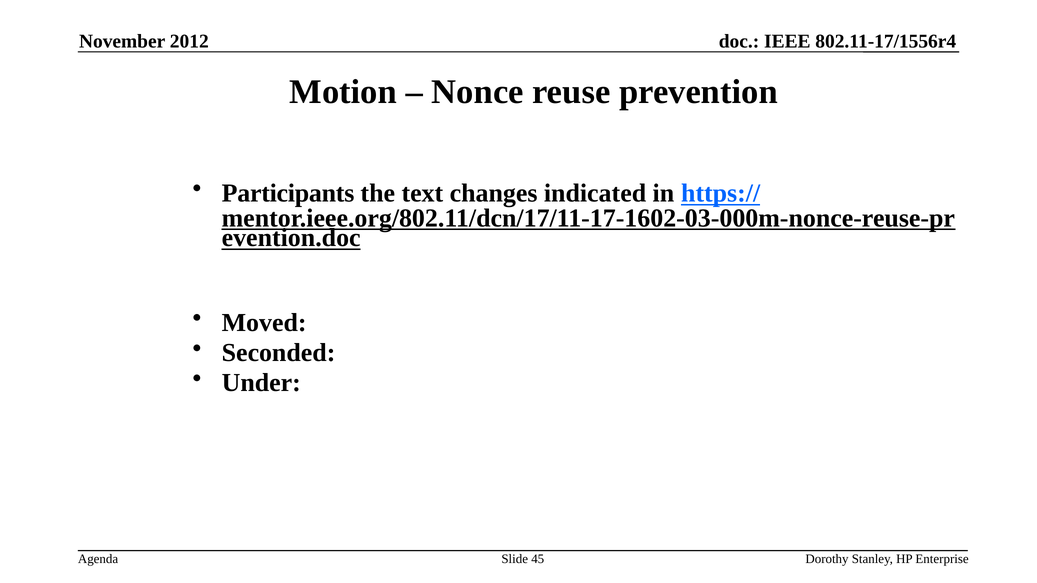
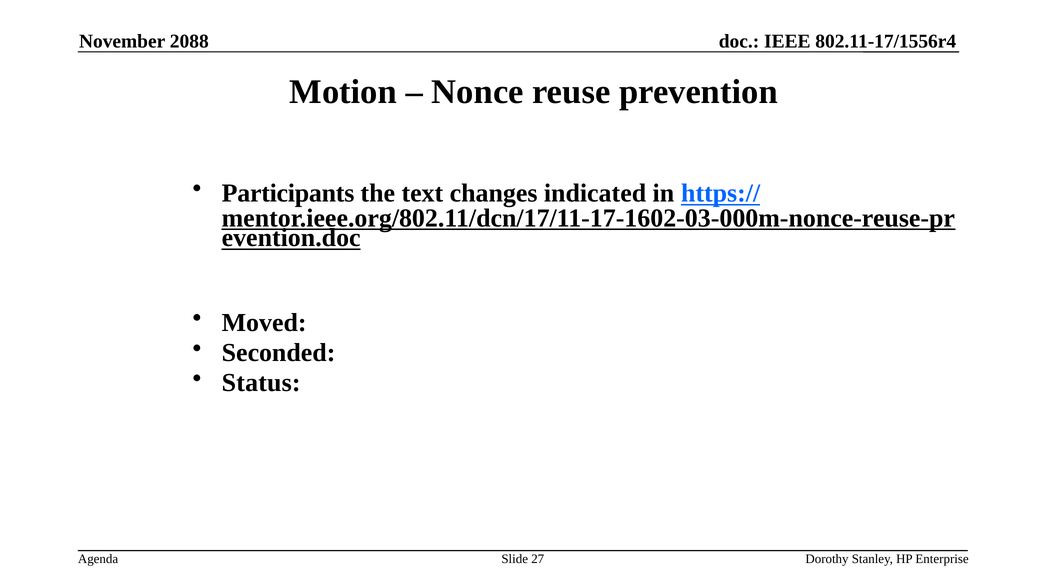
2012: 2012 -> 2088 (189, 42)
Under: Under -> Status (261, 383)
45: 45 -> 27 (538, 559)
